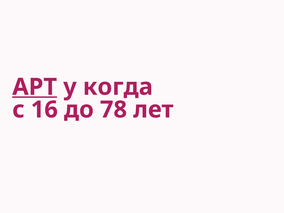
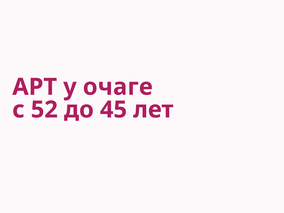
АРТ underline: present -> none (35, 87)
когда: когда -> очаге (118, 87)
16: 16 -> 52 (44, 110)
78: 78 -> 45 (113, 110)
